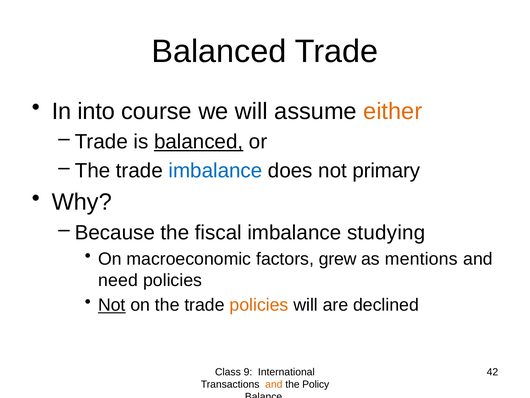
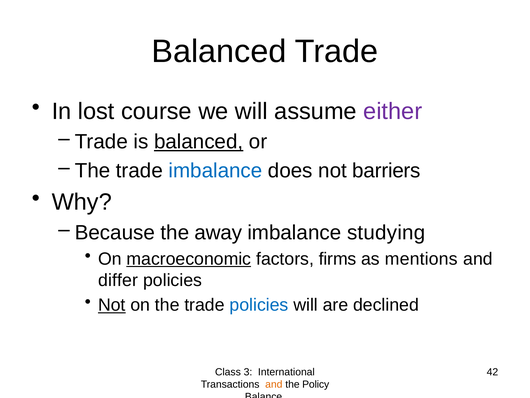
into: into -> lost (96, 111)
either colour: orange -> purple (393, 111)
primary: primary -> barriers (386, 170)
fiscal: fiscal -> away (218, 232)
macroeconomic underline: none -> present (189, 259)
grew: grew -> firms (338, 259)
need: need -> differ (118, 280)
policies colour: orange -> blue (259, 305)
9: 9 -> 3 (248, 372)
